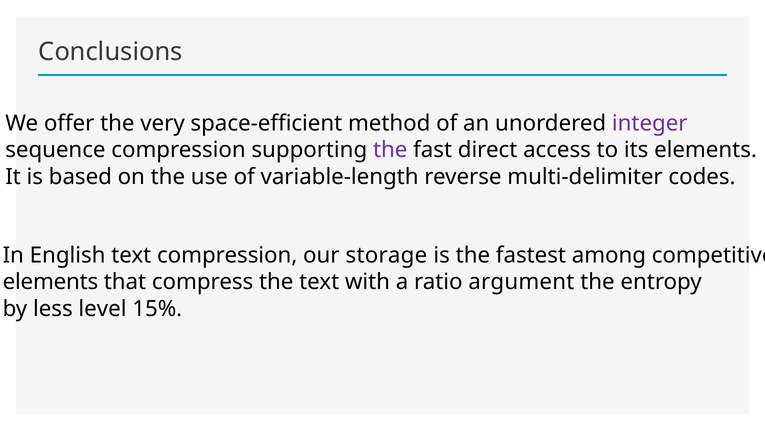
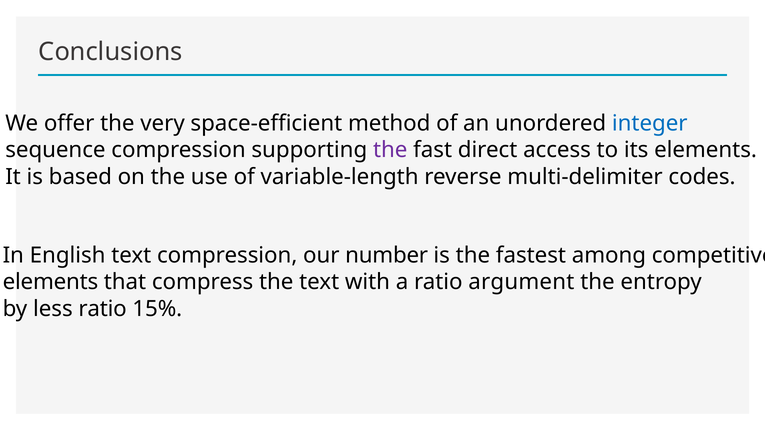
integer colour: purple -> blue (650, 123)
storage: storage -> number (387, 255)
less level: level -> ratio (103, 309)
